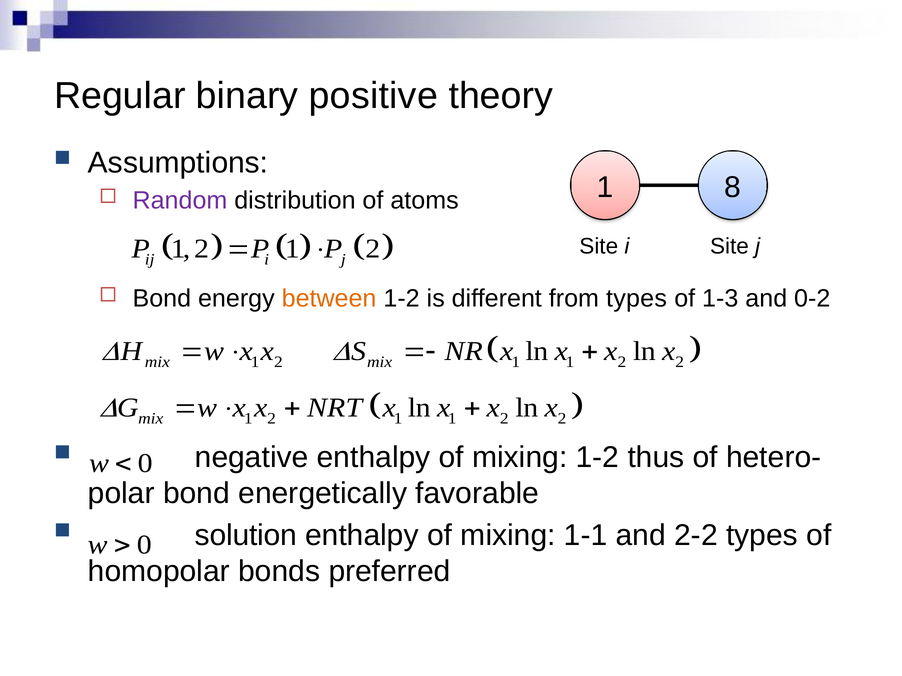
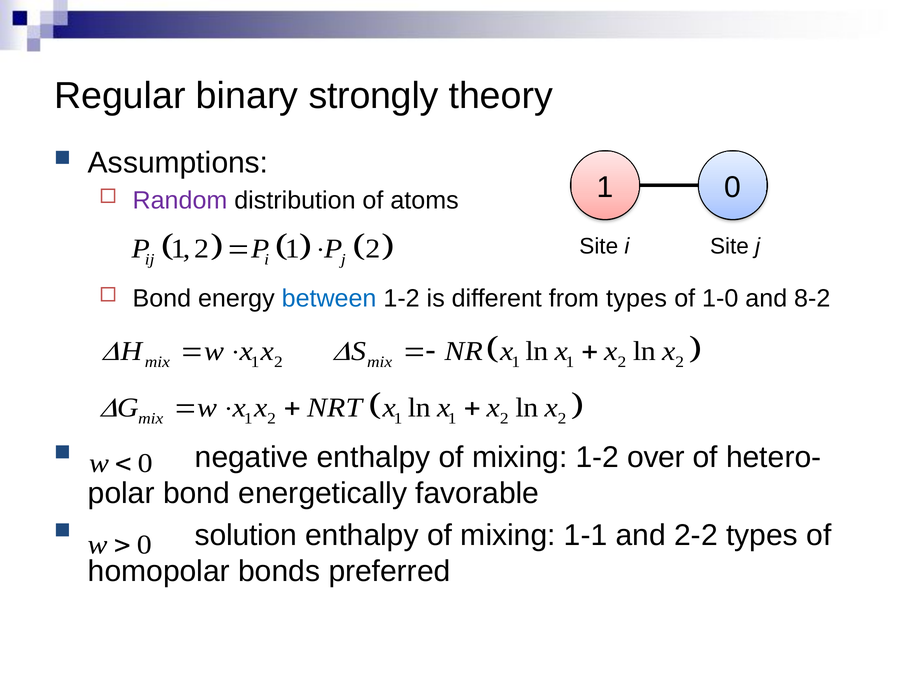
positive: positive -> strongly (374, 96)
1 8: 8 -> 0 (733, 187)
between colour: orange -> blue (329, 299)
1-3: 1-3 -> 1-0 (720, 299)
0-2: 0-2 -> 8-2 (812, 299)
thus: thus -> over (656, 458)
